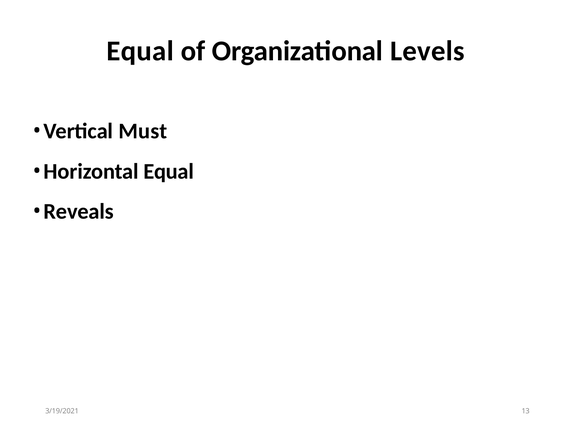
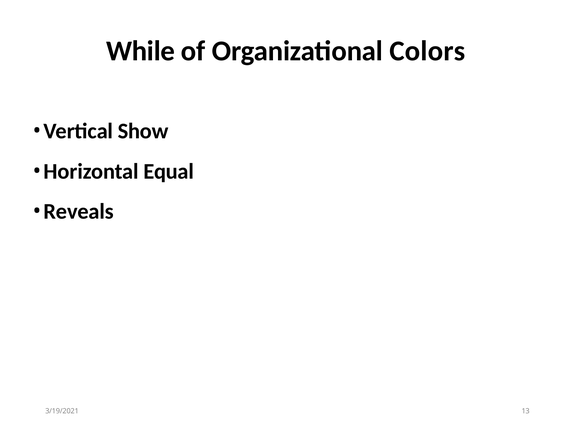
Equal: Equal -> While (140, 51)
Levels: Levels -> Colors (427, 51)
Must: Must -> Show (143, 131)
